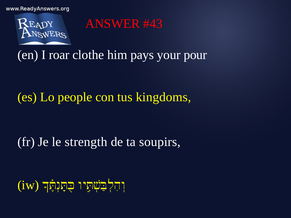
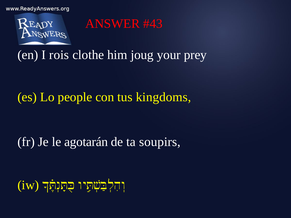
roar: roar -> rois (59, 55)
pays: pays -> joug (142, 55)
pour: pour -> prey (195, 55)
strength: strength -> agotarán (86, 142)
